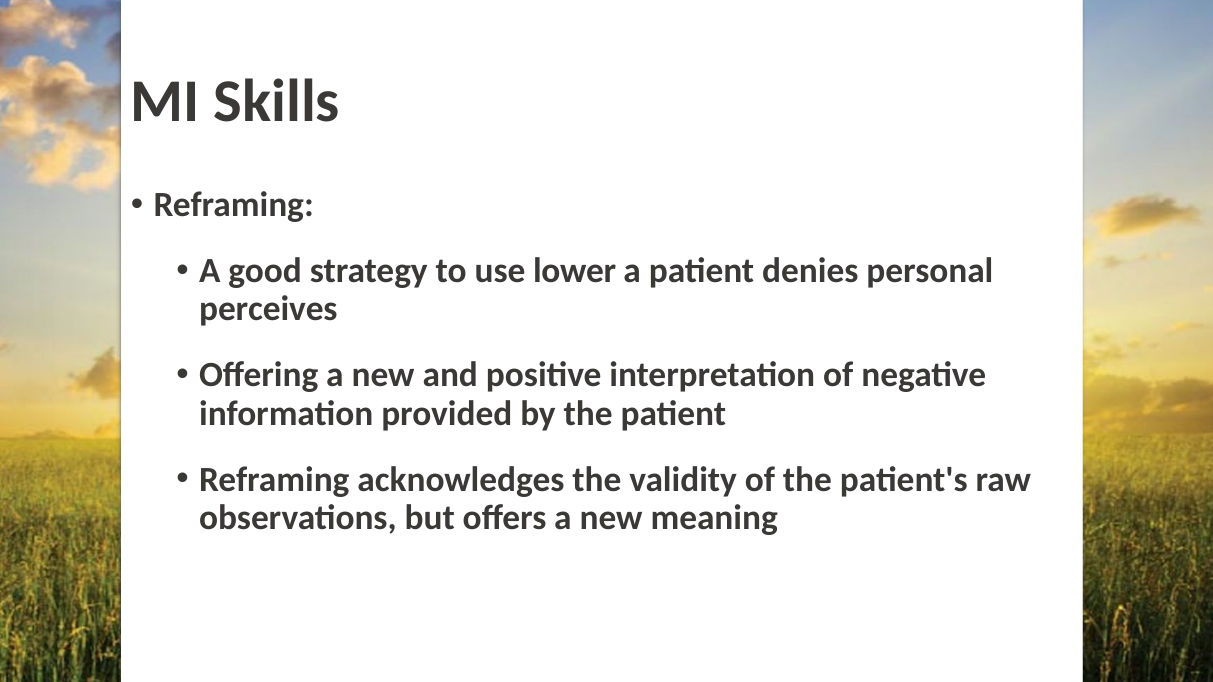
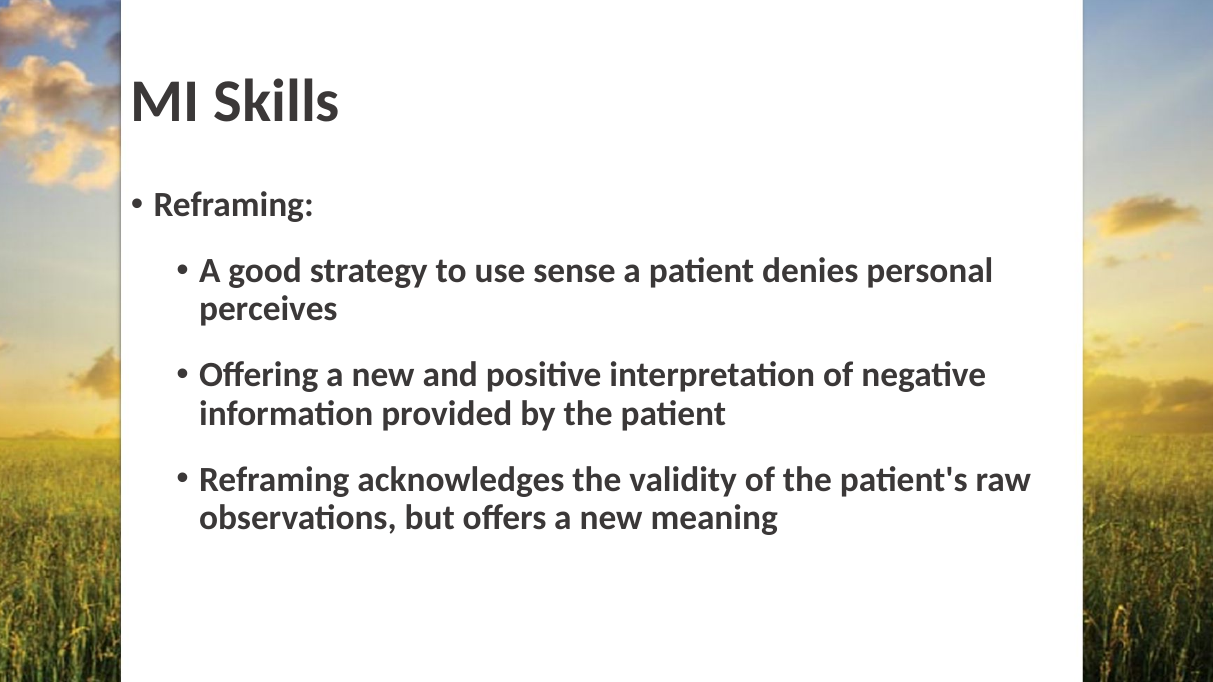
lower: lower -> sense (575, 271)
